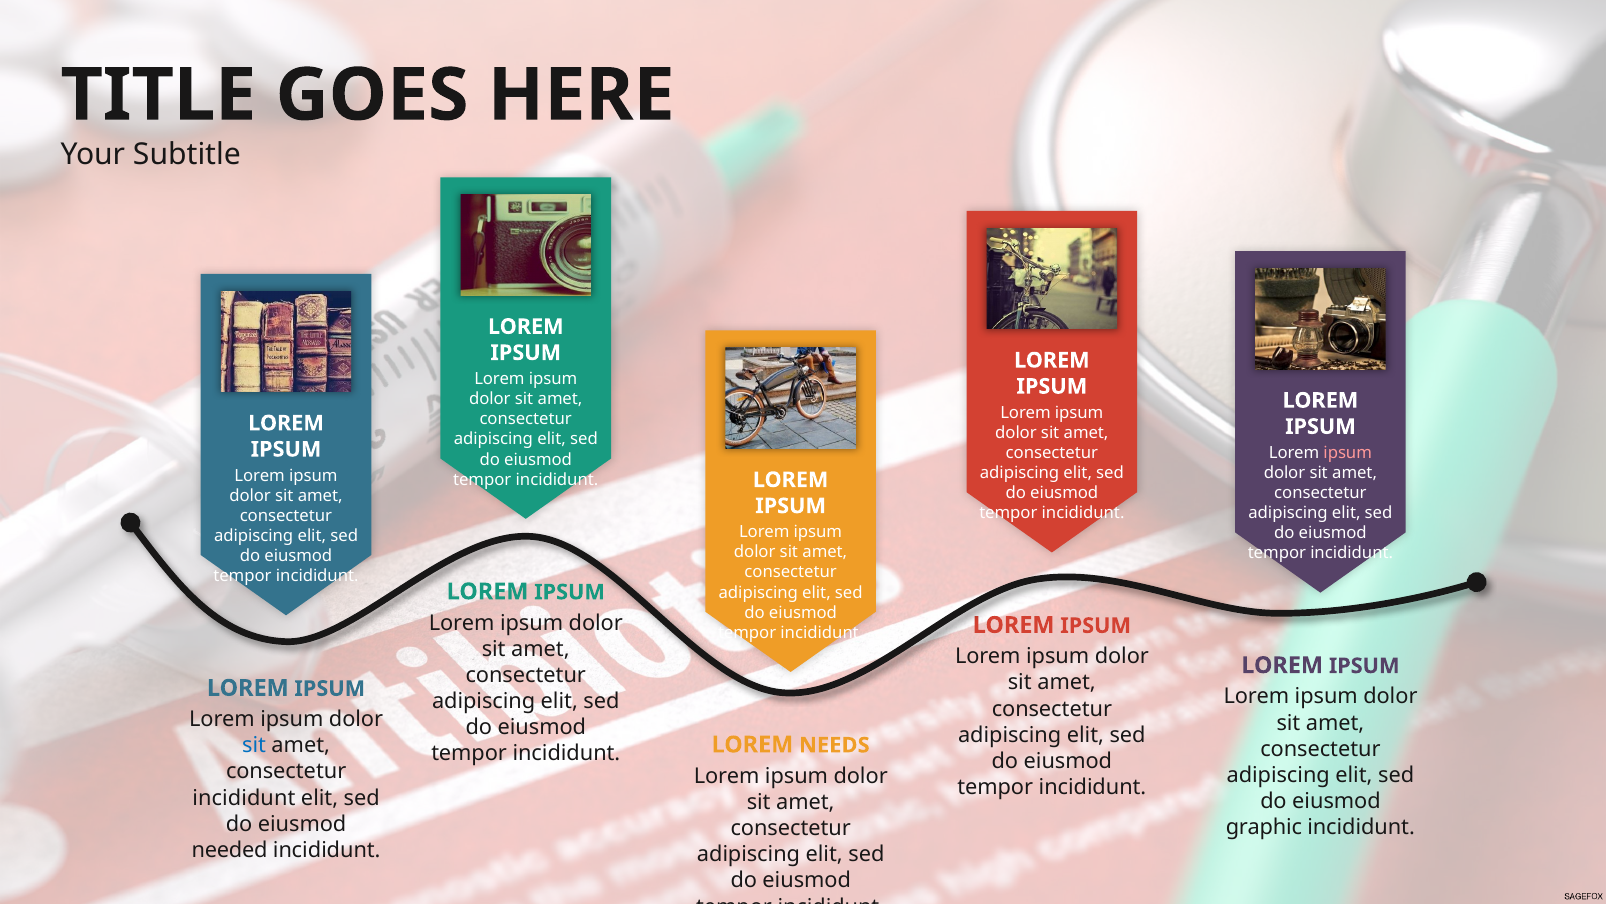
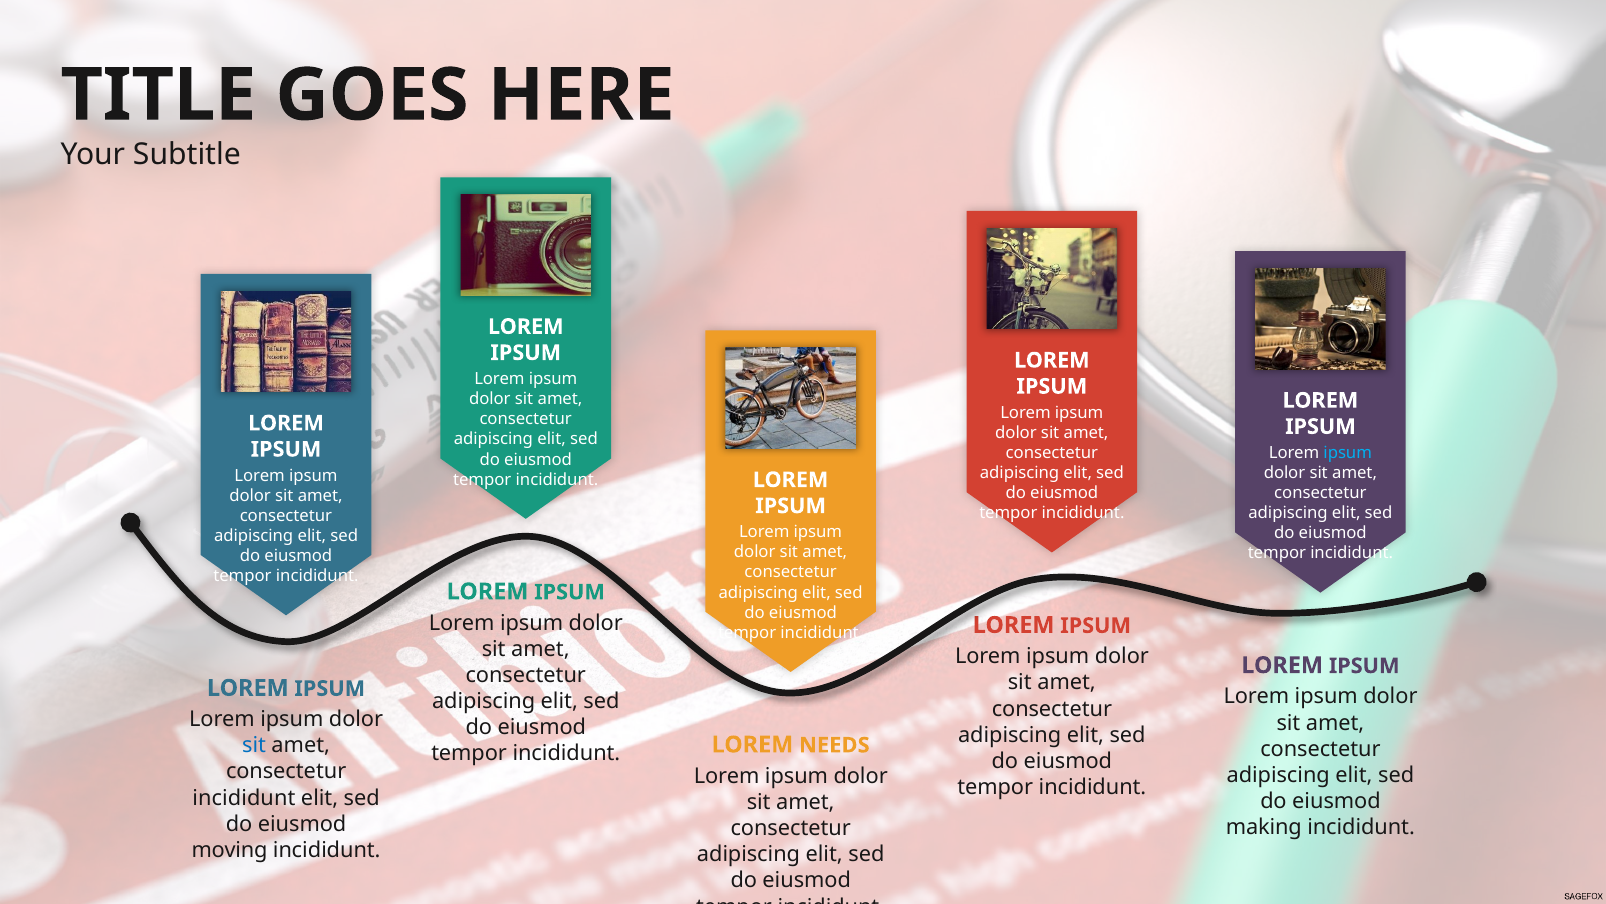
ipsum colour: pink -> light blue (1348, 453)
graphic: graphic -> making (1264, 827)
needed: needed -> moving (230, 850)
